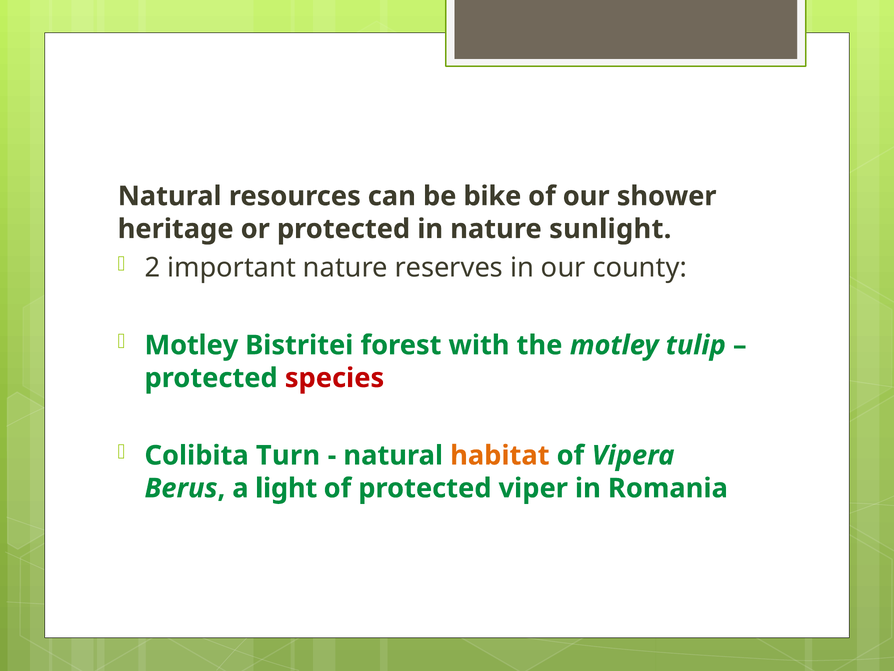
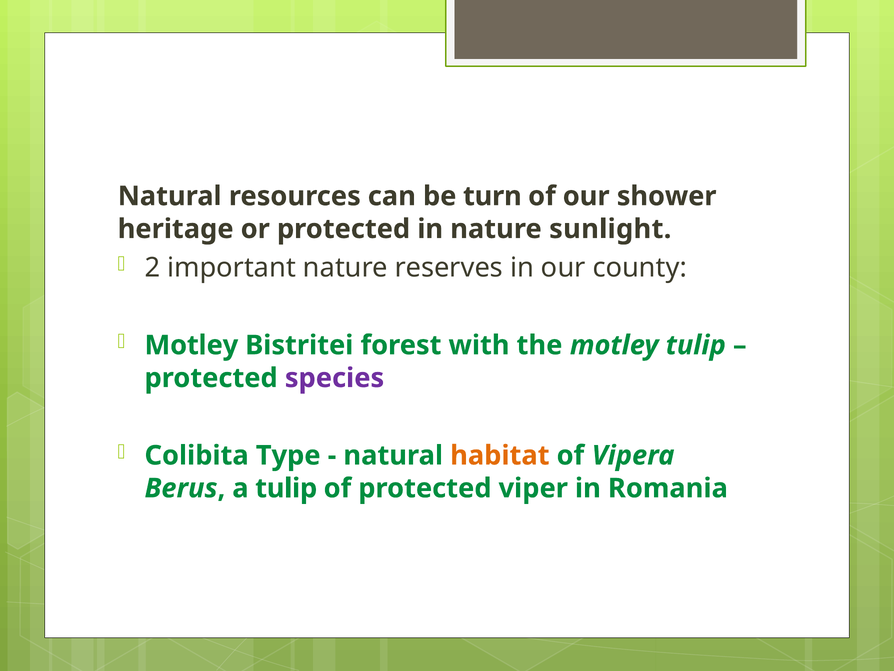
bike: bike -> turn (492, 196)
species colour: red -> purple (335, 378)
Turn: Turn -> Type (288, 455)
a light: light -> tulip (286, 488)
